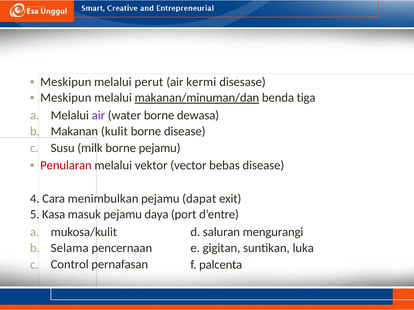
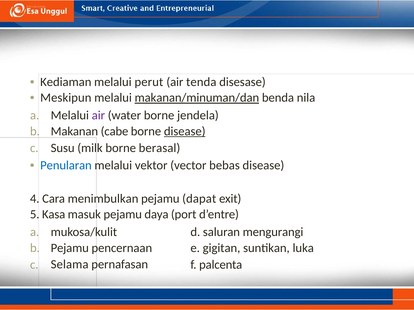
Meskipun: Meskipun -> Kediaman (66, 82)
kermi: kermi -> tenda (201, 82)
tiga: tiga -> nila (306, 98)
dewasa: dewasa -> jendela (198, 115)
kulit: kulit -> cabe (115, 131)
disease underline: none -> present (185, 131)
borne pejamu: pejamu -> berasal (160, 148)
Penularan colour: red -> blue (66, 166)
Selama: Selama -> Pejamu (70, 248)
Control: Control -> Selama (70, 265)
